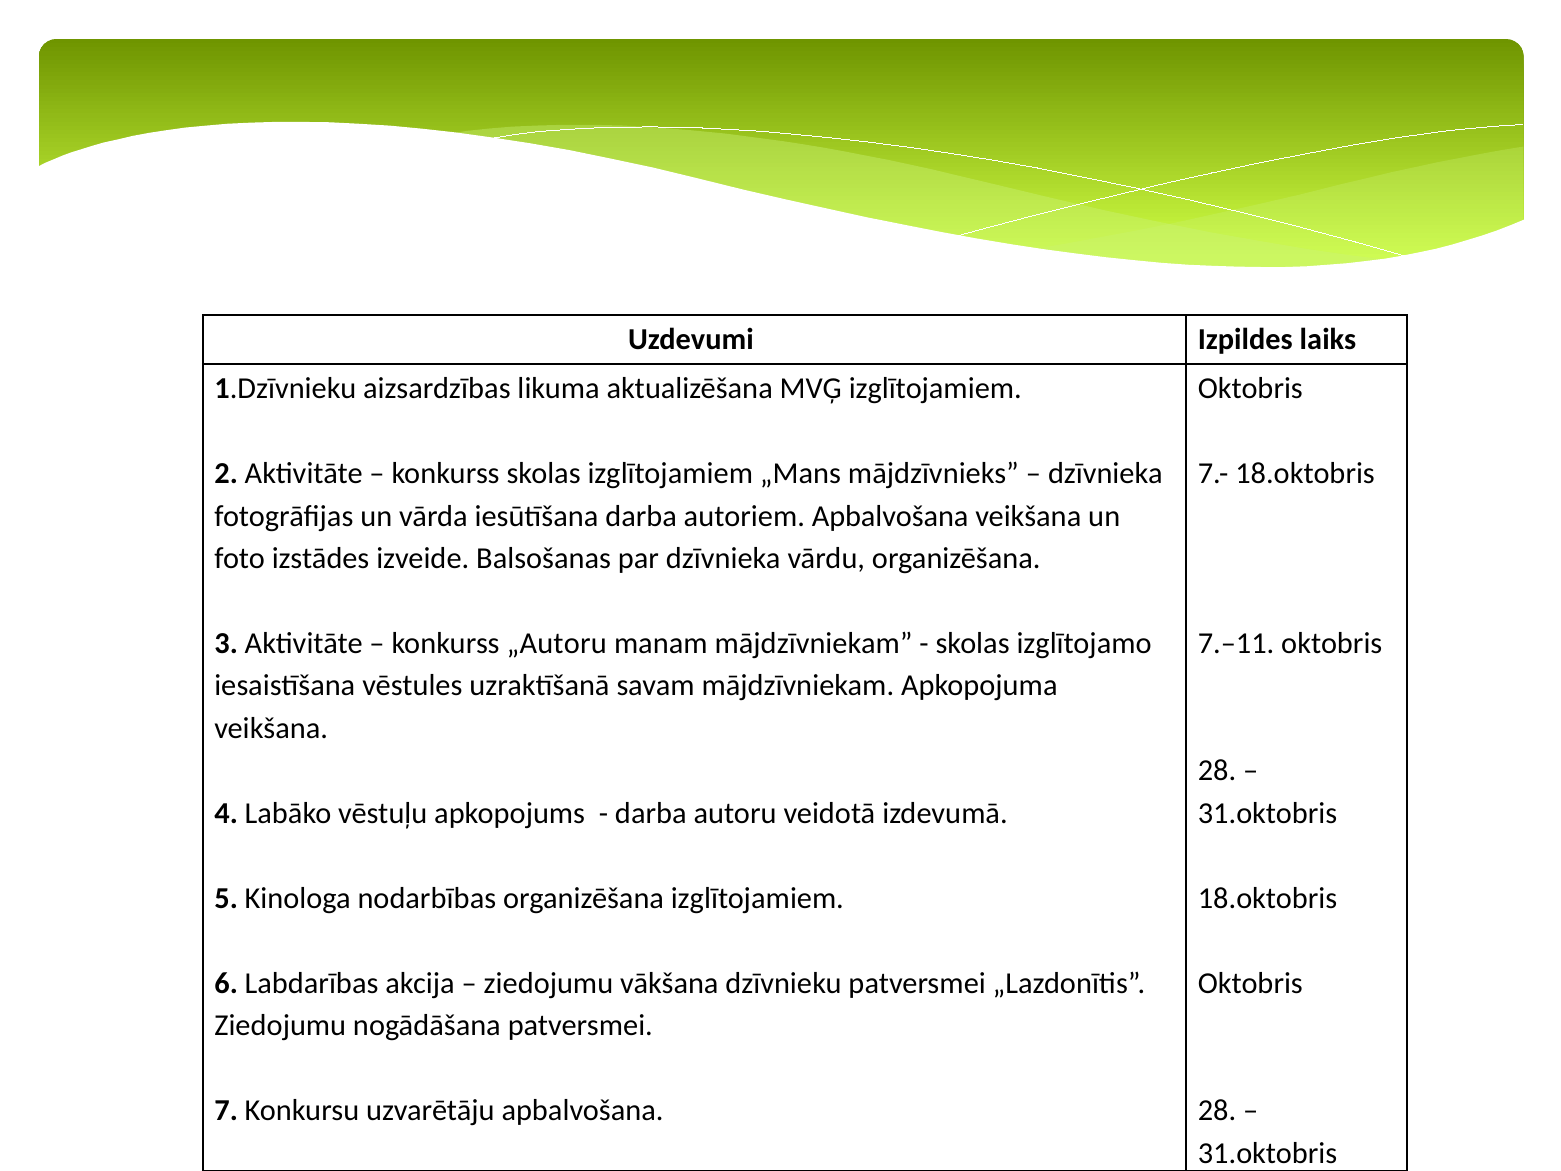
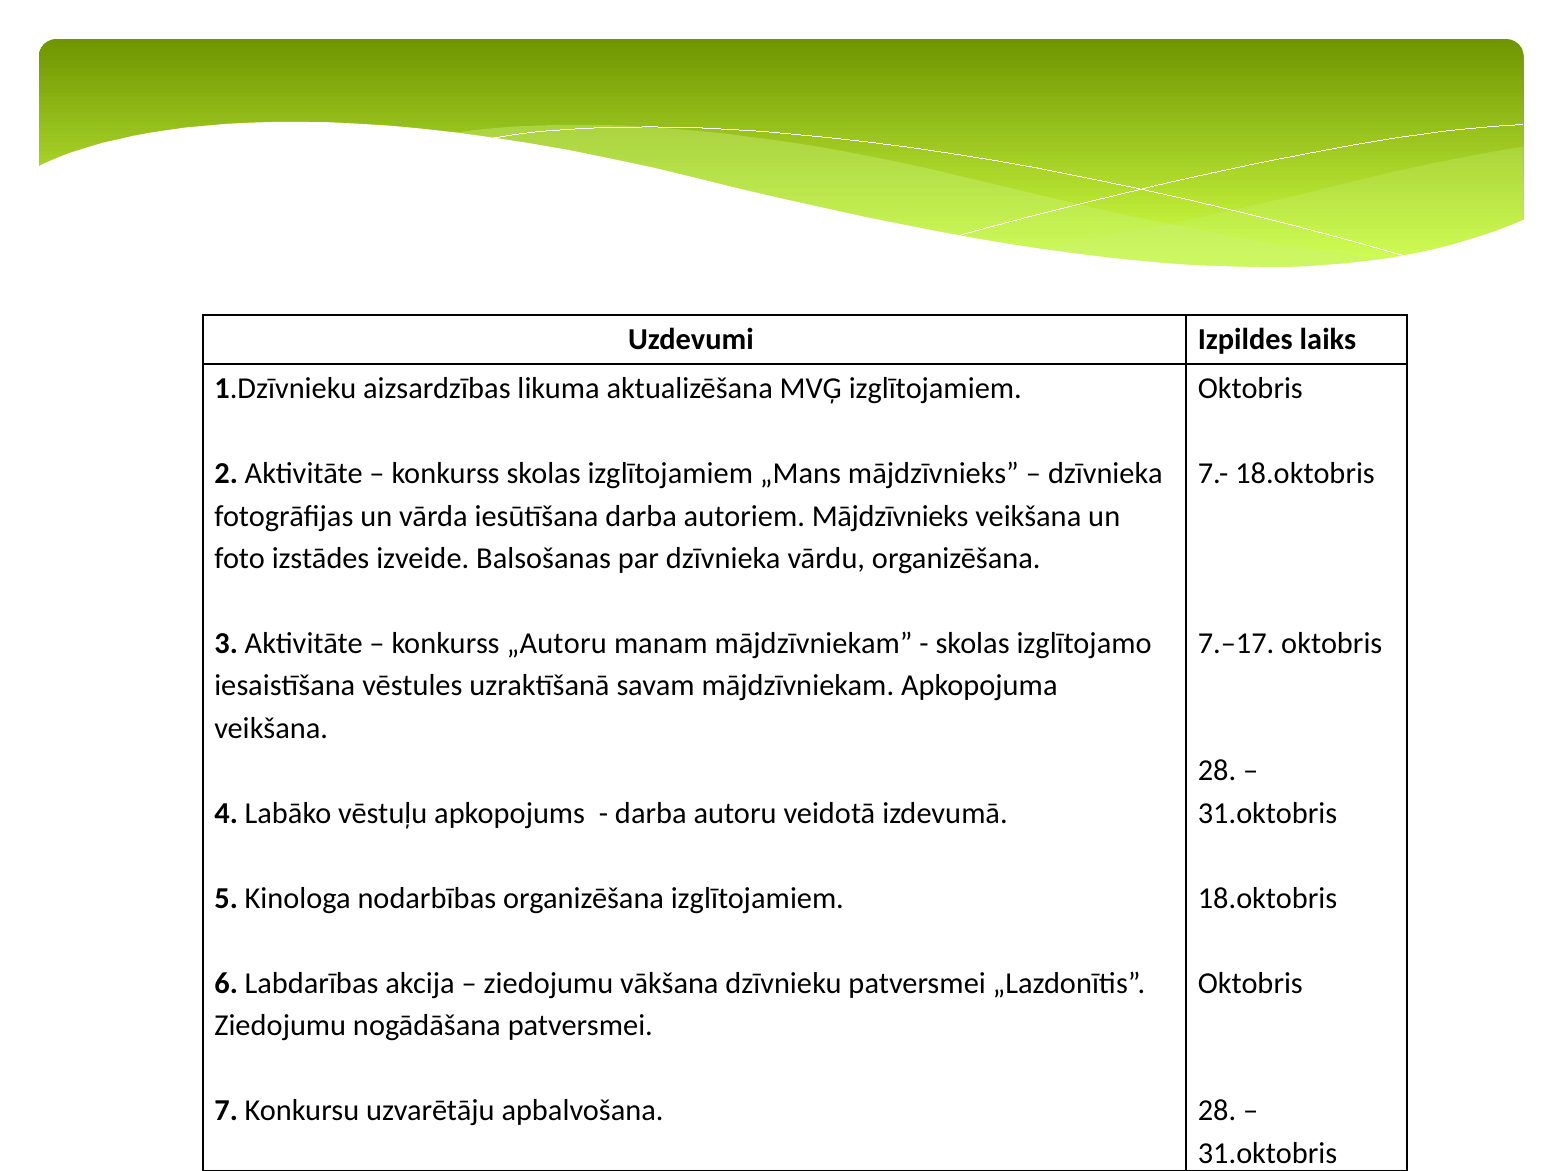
autoriem Apbalvošana: Apbalvošana -> Mājdzīvnieks (890, 516)
7.–11: 7.–11 -> 7.–17 (1236, 643)
